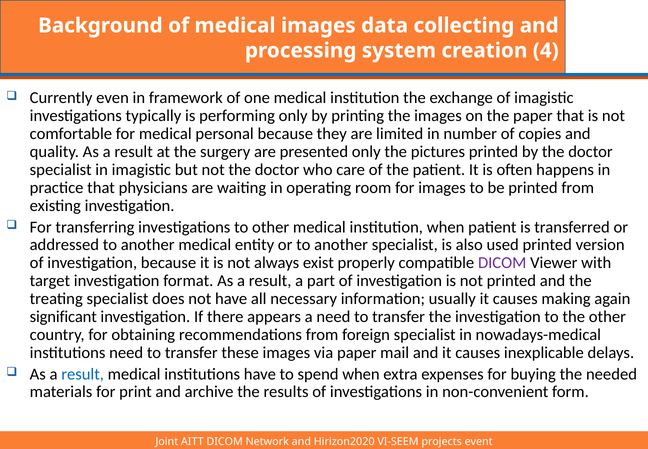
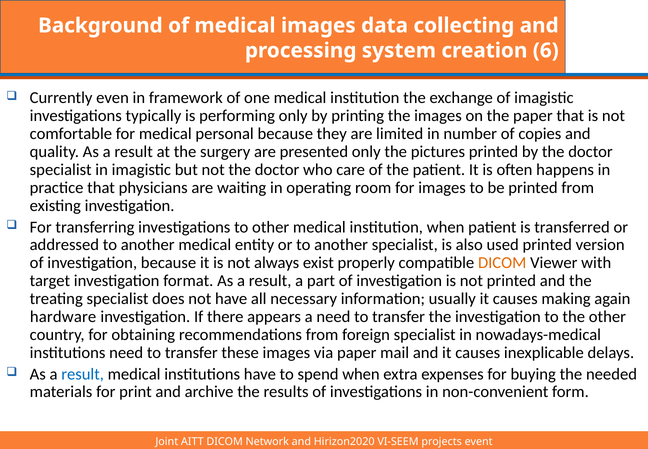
4: 4 -> 6 (546, 50)
DICOM colour: purple -> orange (502, 263)
significant: significant -> hardware (63, 317)
